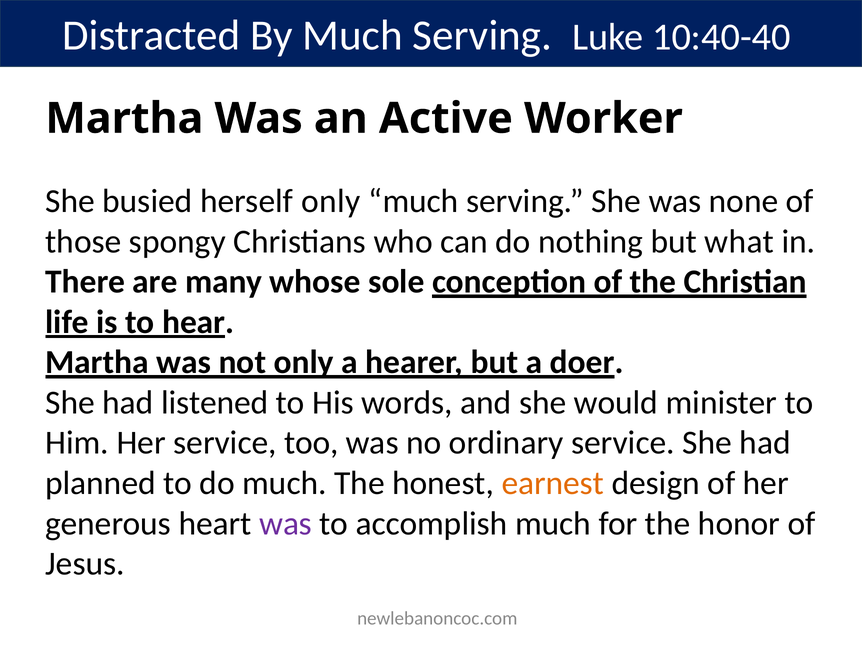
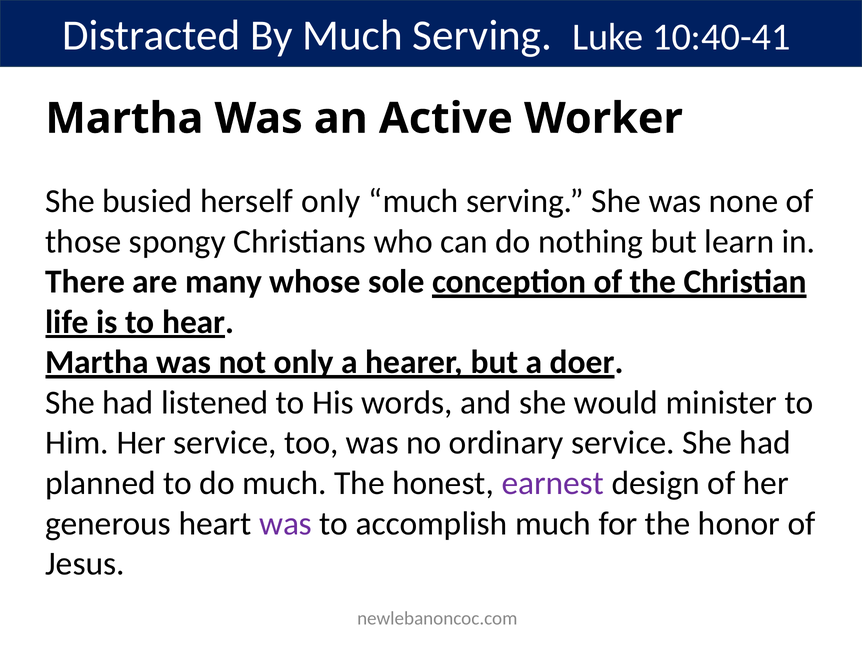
10:40-40: 10:40-40 -> 10:40-41 (721, 37)
what: what -> learn (739, 241)
earnest colour: orange -> purple (553, 483)
